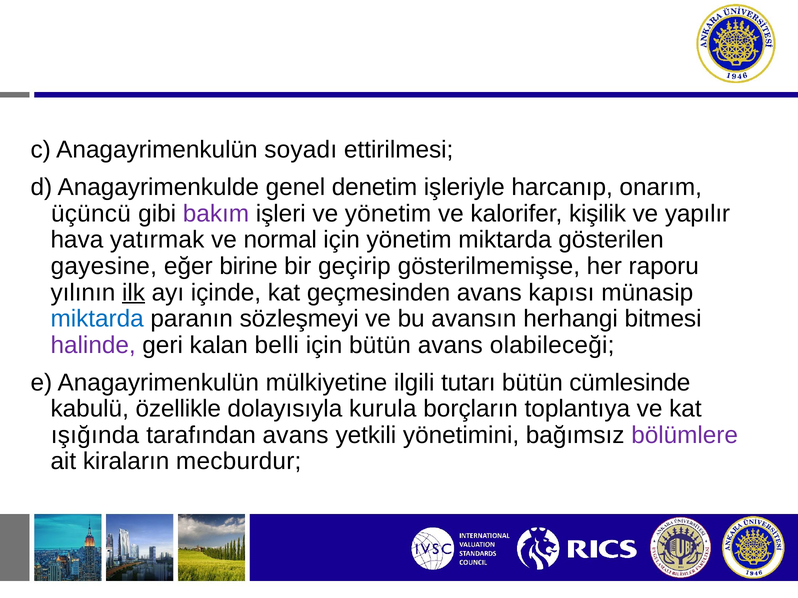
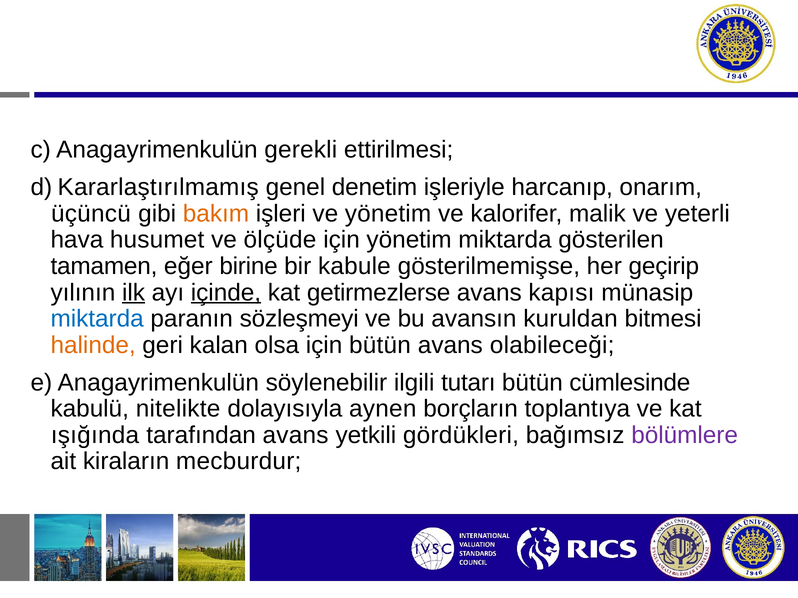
soyadı: soyadı -> gerekli (301, 150)
Anagayrimenkulde: Anagayrimenkulde -> Kararlaştırılmamış (158, 187)
bakım colour: purple -> orange (216, 214)
kişilik: kişilik -> malik (597, 214)
yapılır: yapılır -> yeterli (697, 214)
yatırmak: yatırmak -> husumet (157, 240)
normal: normal -> ölçüde (280, 240)
gayesine: gayesine -> tamamen (104, 266)
geçirip: geçirip -> kabule (354, 266)
raporu: raporu -> geçirip (664, 266)
içinde underline: none -> present (226, 293)
geçmesinden: geçmesinden -> getirmezlerse (379, 293)
herhangi: herhangi -> kuruldan (570, 319)
halinde colour: purple -> orange (93, 345)
belli: belli -> olsa (277, 345)
mülkiyetine: mülkiyetine -> söylenebilir (326, 383)
özellikle: özellikle -> nitelikte (178, 409)
kurula: kurula -> aynen (383, 409)
yönetimini: yönetimini -> gördükleri (461, 435)
